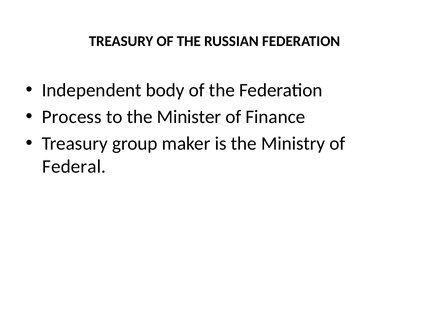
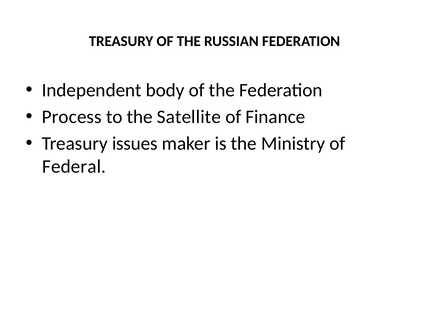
Minister: Minister -> Satellite (189, 117)
group: group -> issues (135, 143)
